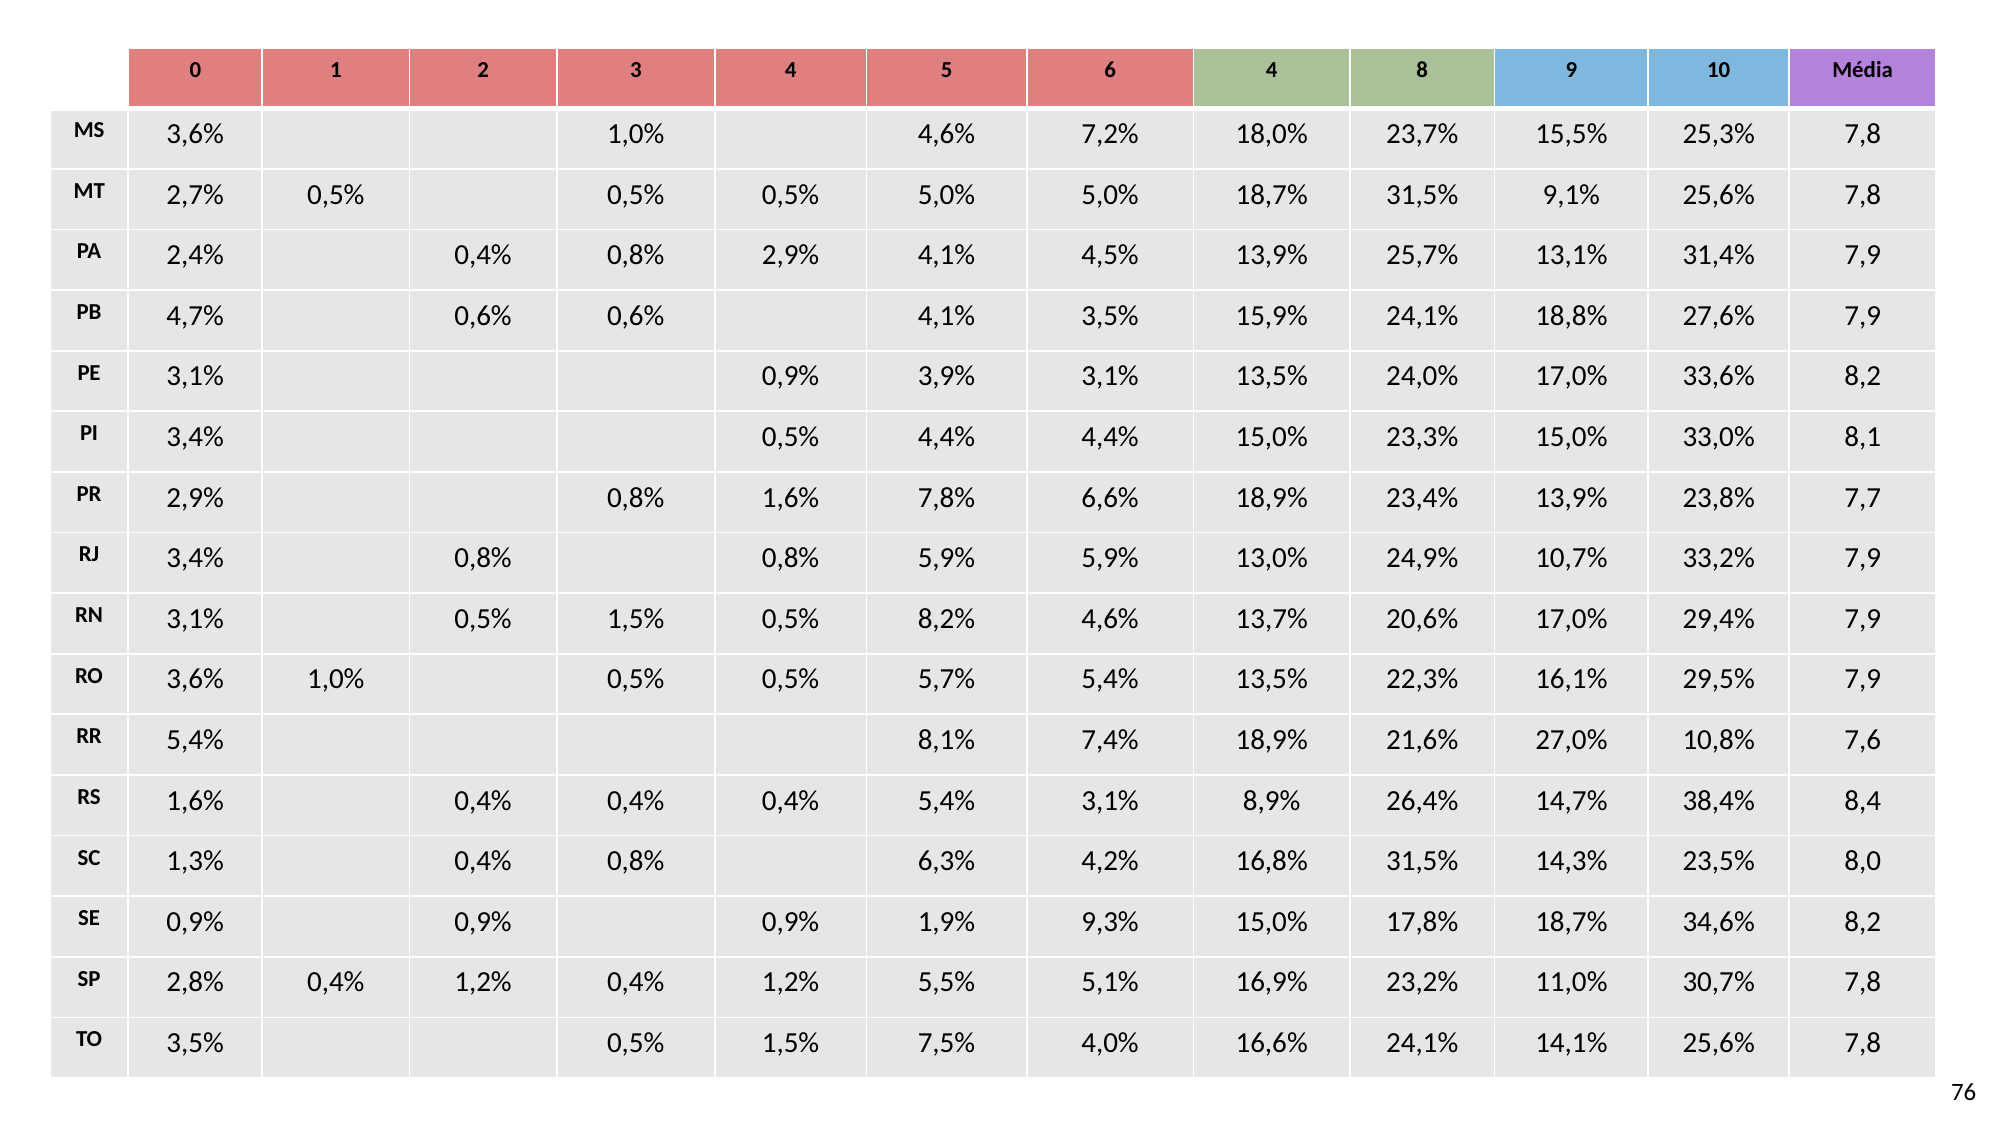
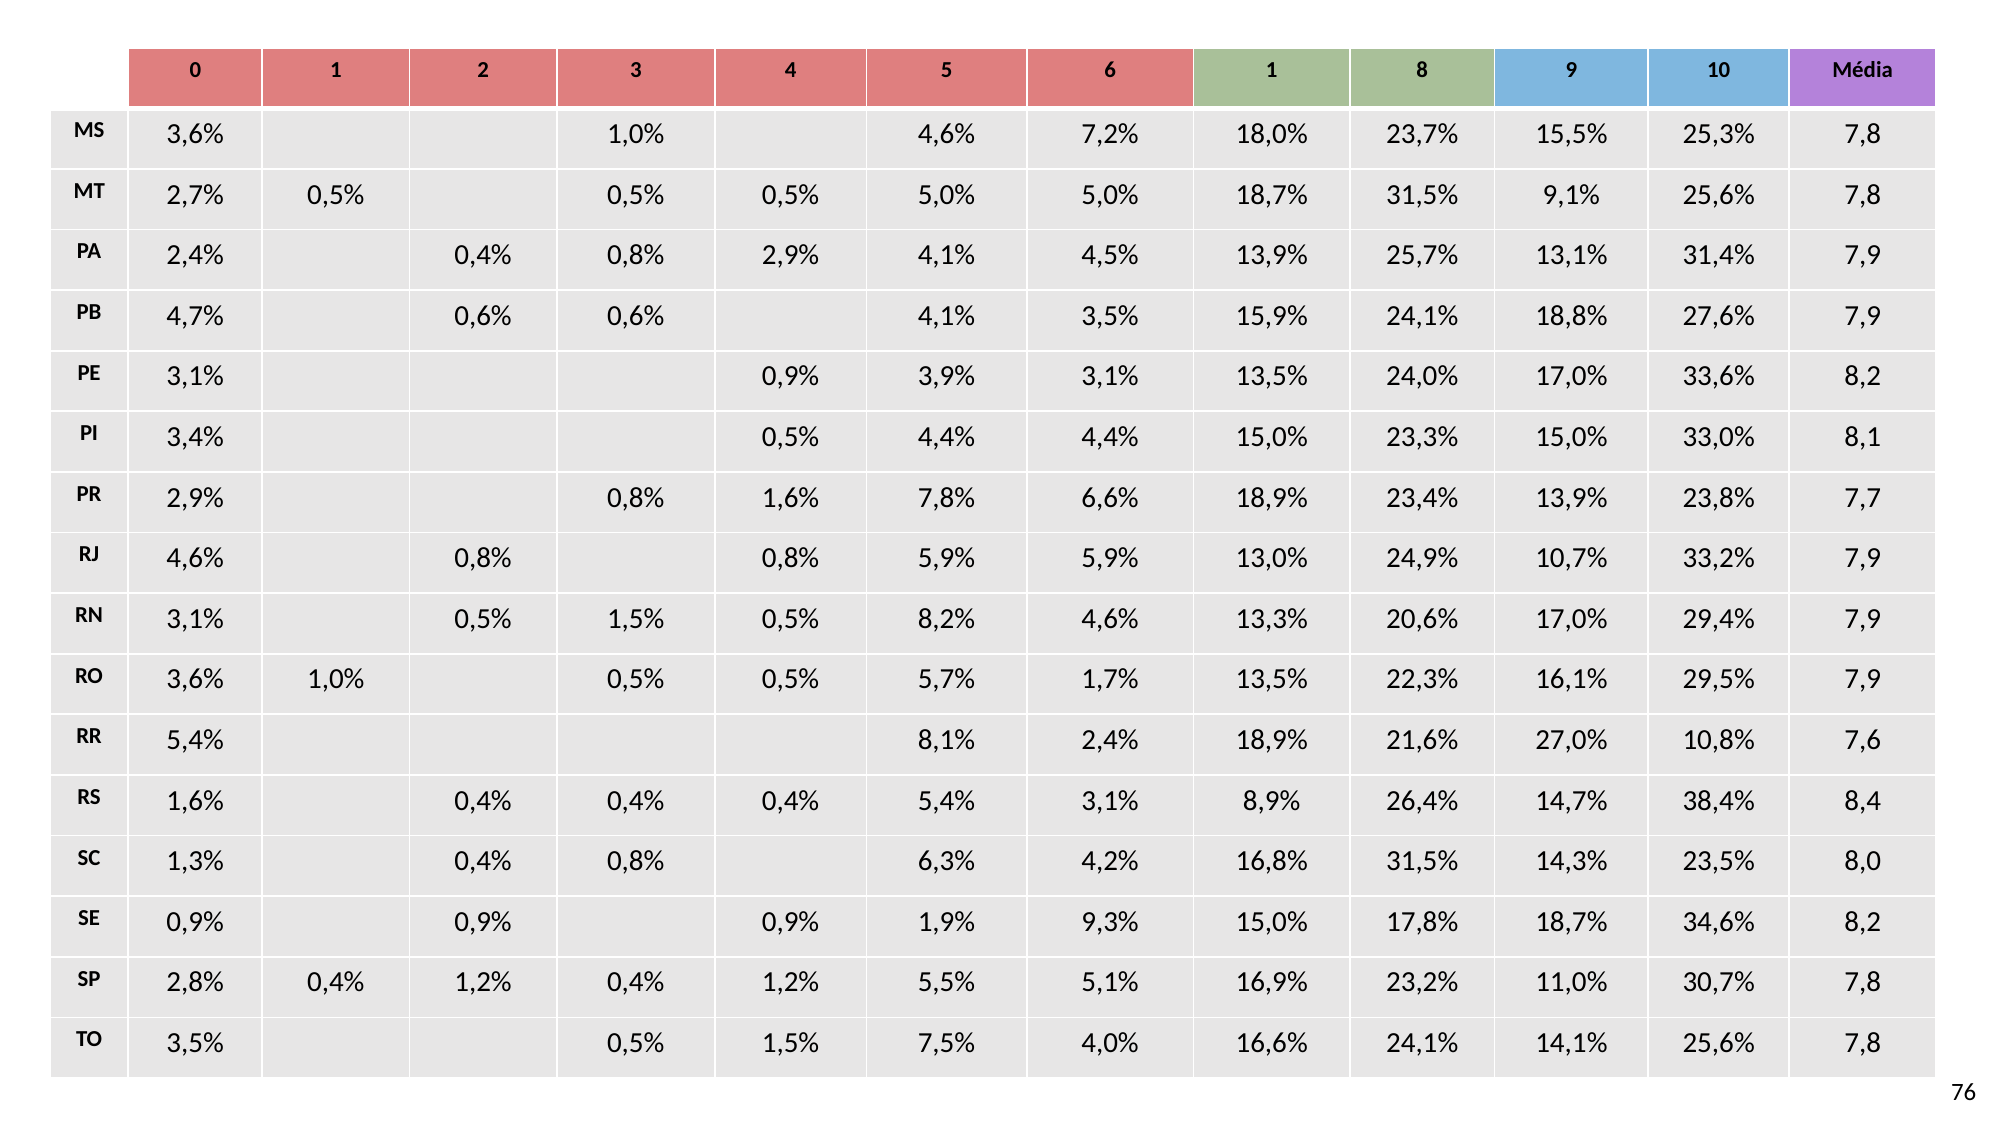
6 4: 4 -> 1 (1272, 70)
RJ 3,4%: 3,4% -> 4,6% (195, 558)
13,7%: 13,7% -> 13,3% (1272, 619)
5,7% 5,4%: 5,4% -> 1,7% (1110, 679)
8,1% 7,4%: 7,4% -> 2,4% (1110, 740)
